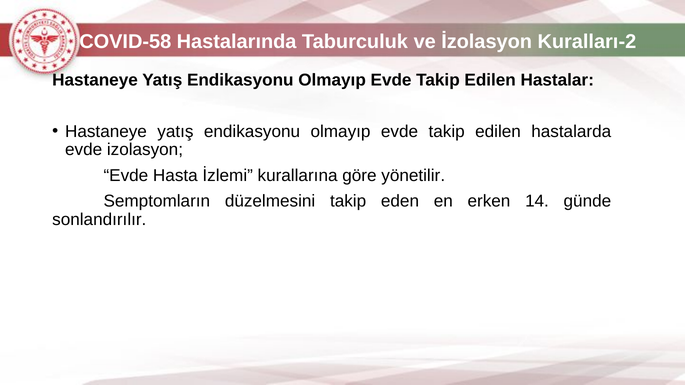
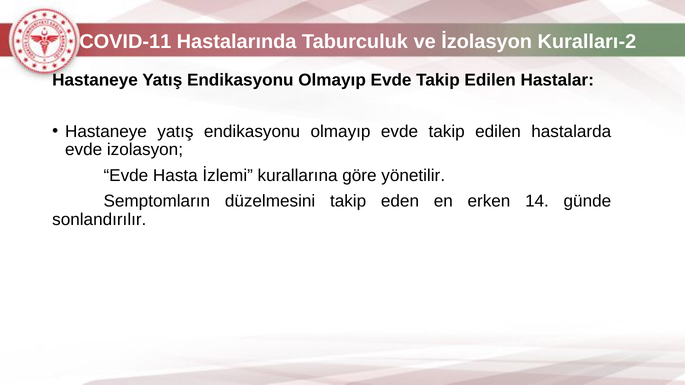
COVID-58: COVID-58 -> COVID-11 (125, 42)
